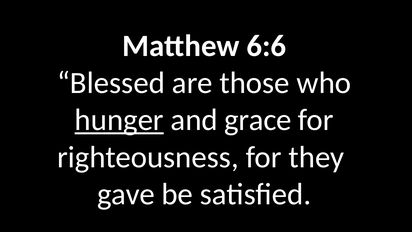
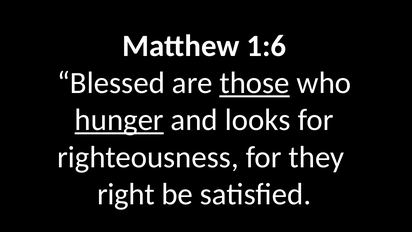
6:6: 6:6 -> 1:6 (266, 46)
those underline: none -> present (255, 83)
grace: grace -> looks (258, 120)
gave: gave -> right (126, 194)
